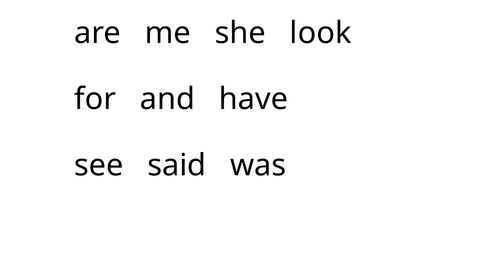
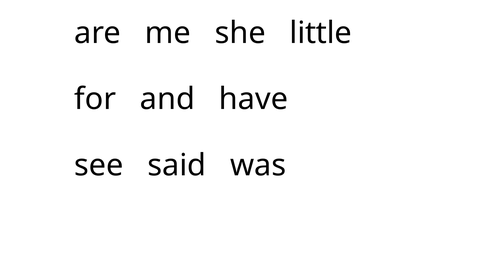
look: look -> little (321, 33)
